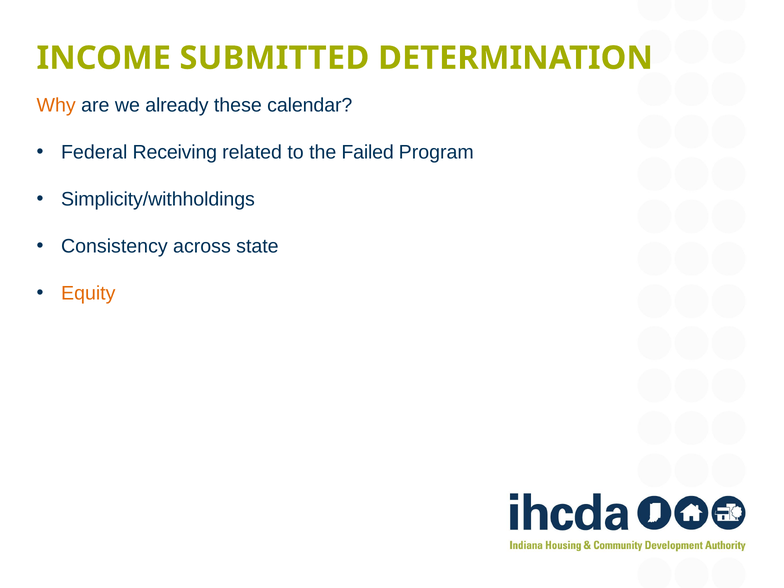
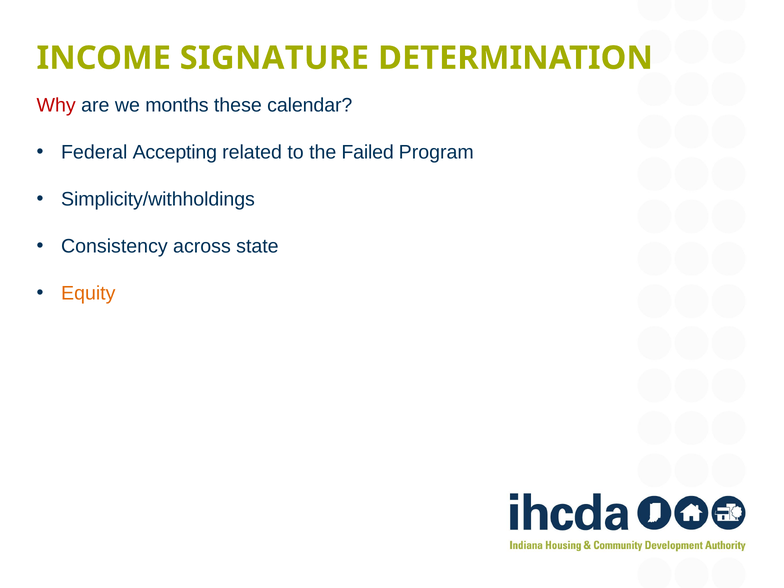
SUBMITTED: SUBMITTED -> SIGNATURE (274, 58)
Why colour: orange -> red (56, 105)
already: already -> months (177, 105)
Receiving: Receiving -> Accepting (175, 152)
